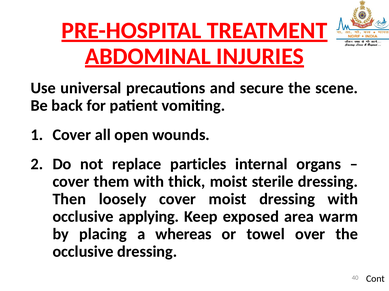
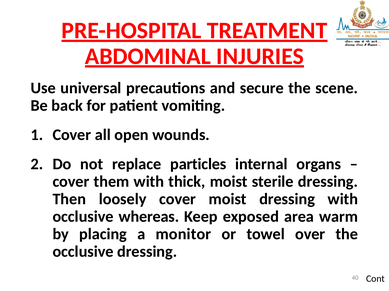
applying: applying -> whereas (149, 217)
whereas: whereas -> monitor (183, 235)
